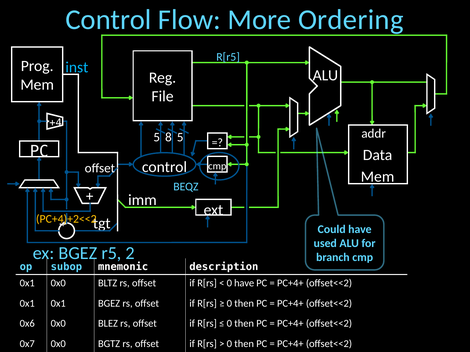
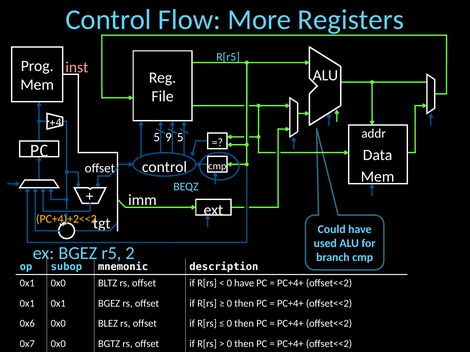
Ordering: Ordering -> Registers (351, 20)
inst colour: light blue -> pink (77, 67)
8: 8 -> 9 (168, 137)
